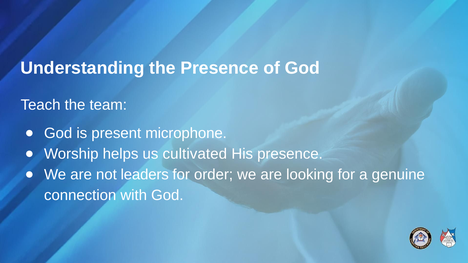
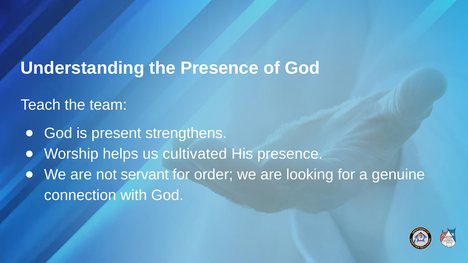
microphone: microphone -> strengthens (186, 134)
leaders: leaders -> servant (145, 175)
